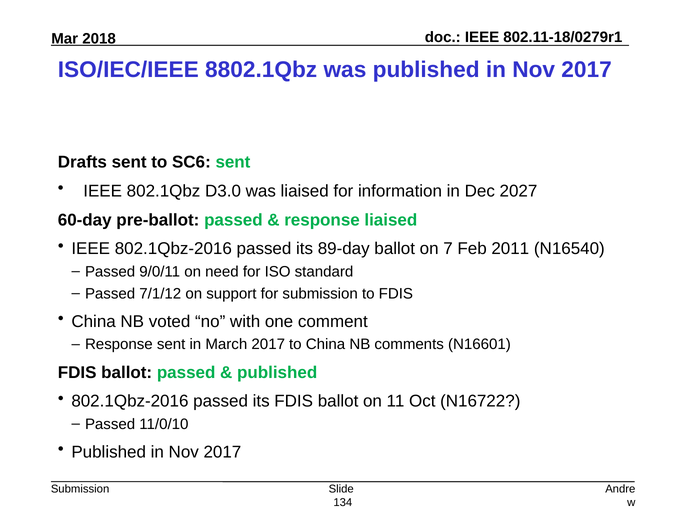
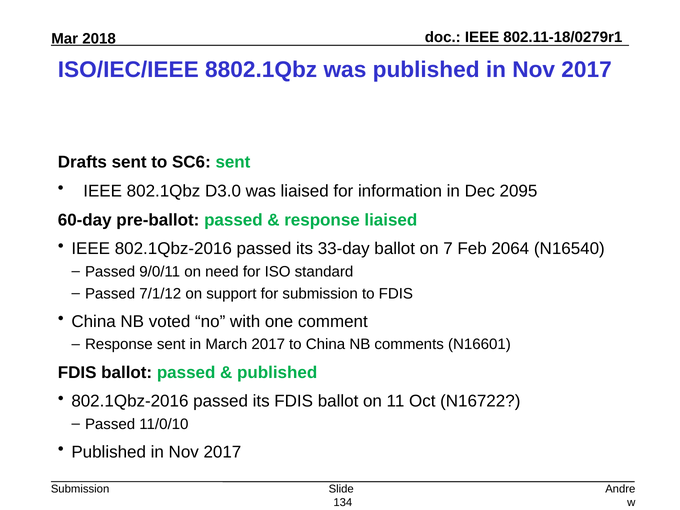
2027: 2027 -> 2095 (518, 191)
89-day: 89-day -> 33-day (344, 249)
2011: 2011 -> 2064 (510, 249)
